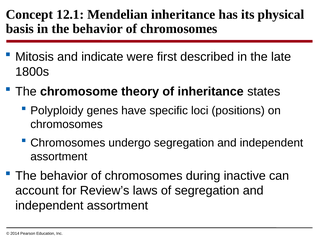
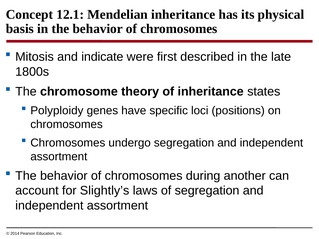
inactive: inactive -> another (245, 176)
Review’s: Review’s -> Slightly’s (105, 191)
